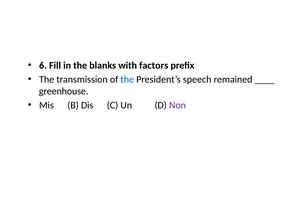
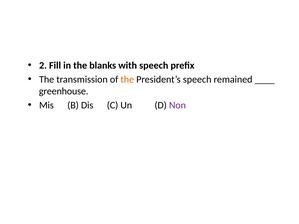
6: 6 -> 2 (43, 65)
with factors: factors -> speech (154, 65)
the colour: blue -> orange (127, 79)
